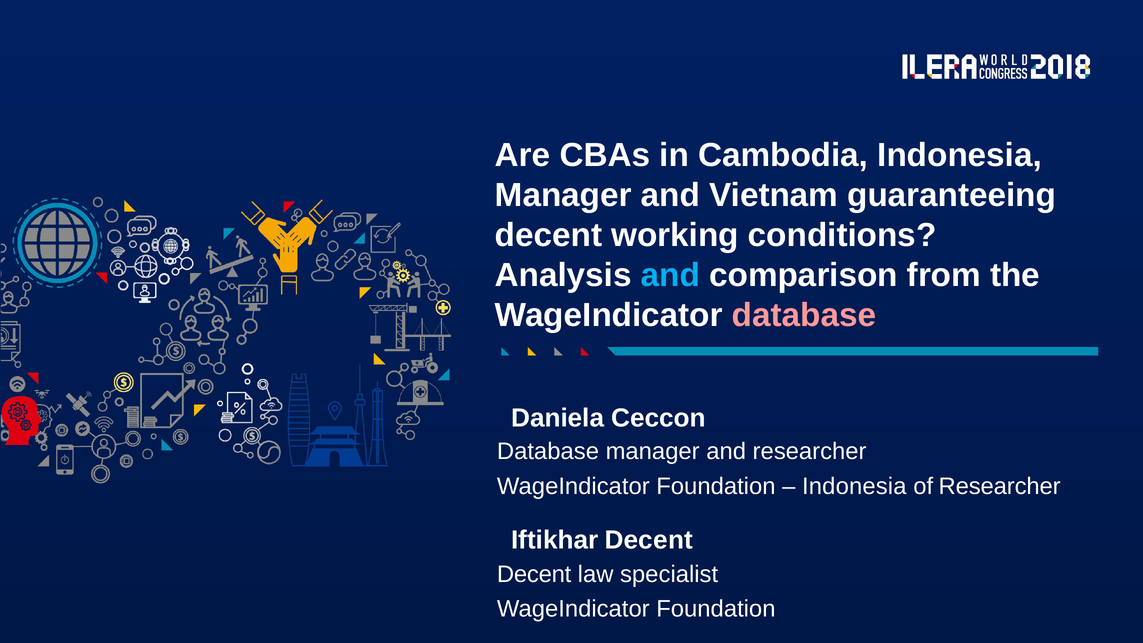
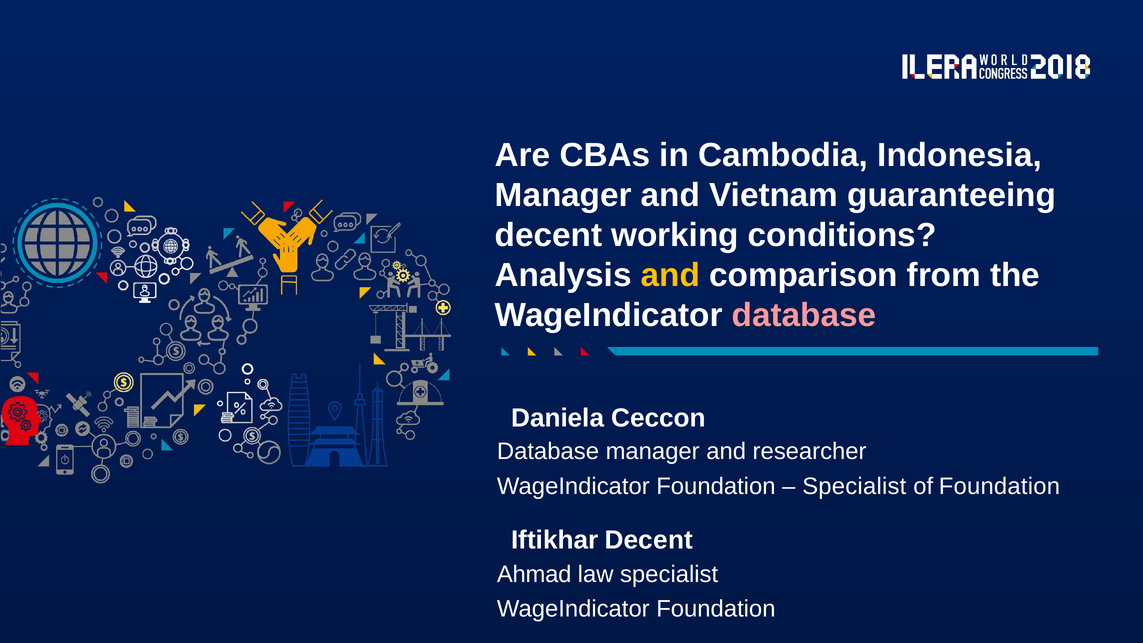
and colour: light blue -> yellow (671, 275)
Indonesia: Indonesia -> Specialist (854, 486)
of Researcher: Researcher -> Foundation (999, 486)
Decent: Decent -> Ahmad (534, 574)
